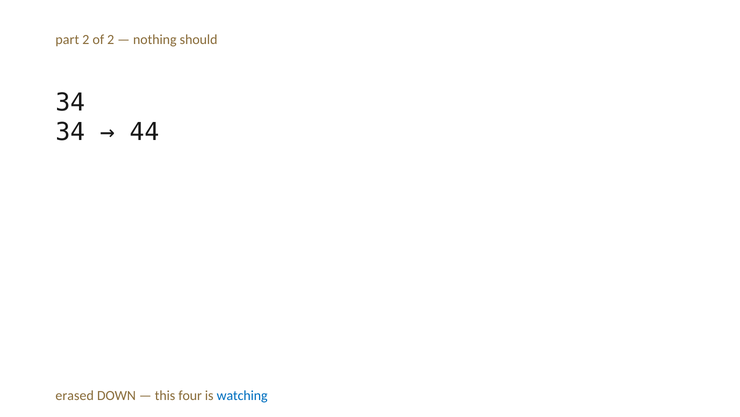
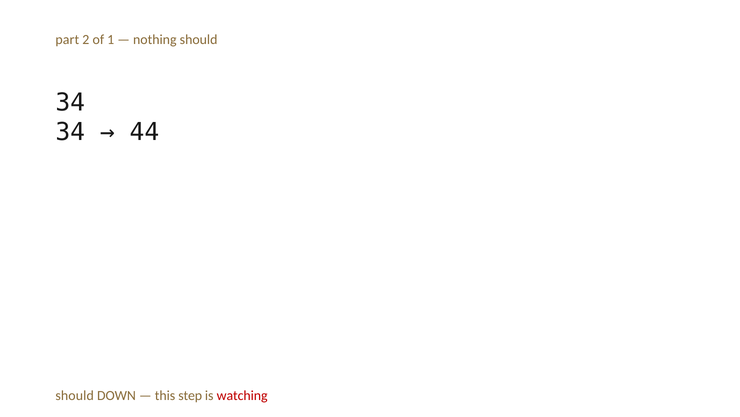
of 2: 2 -> 1 (111, 40)
erased: erased -> should (75, 395)
four: four -> step (190, 395)
watching colour: blue -> red (242, 395)
